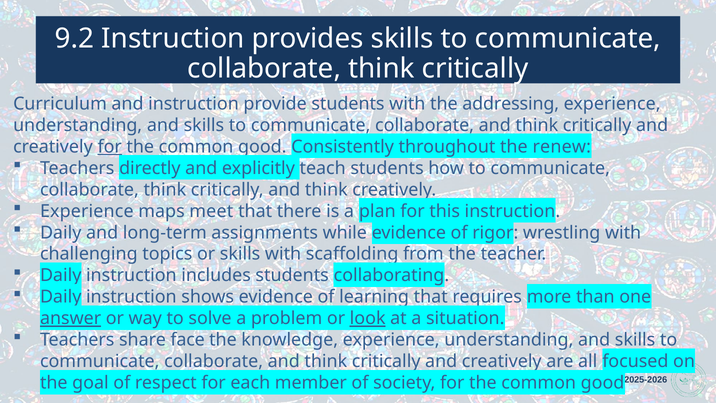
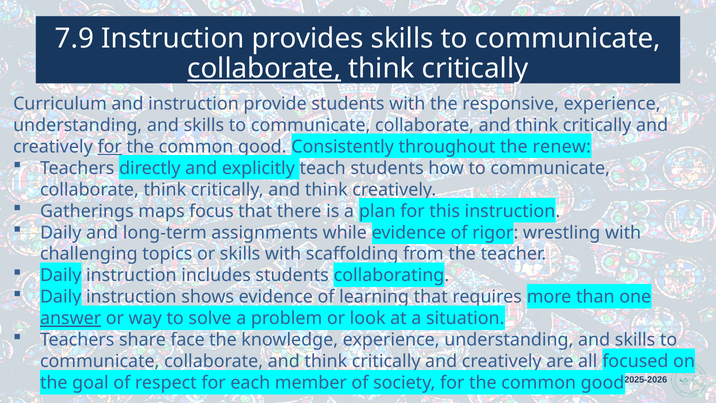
9.2: 9.2 -> 7.9 (75, 38)
collaborate underline: none -> present (264, 68)
addressing: addressing -> responsive (511, 104)
Experience: Experience -> Gatherings (87, 211)
meet: meet -> focus (211, 211)
look underline: present -> none (368, 318)
